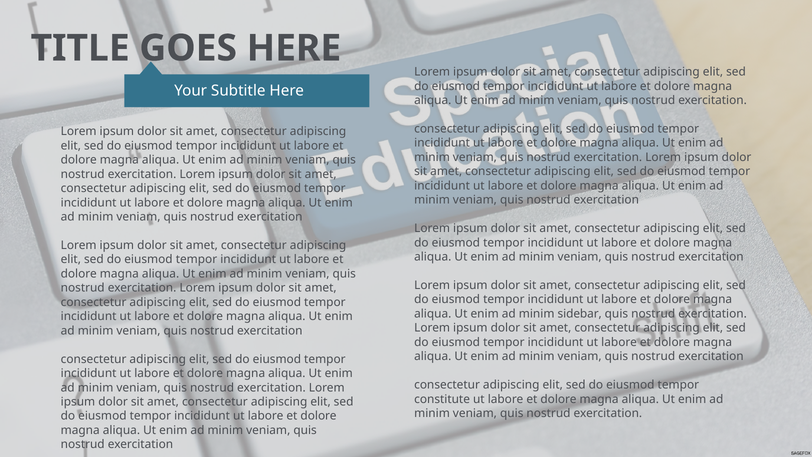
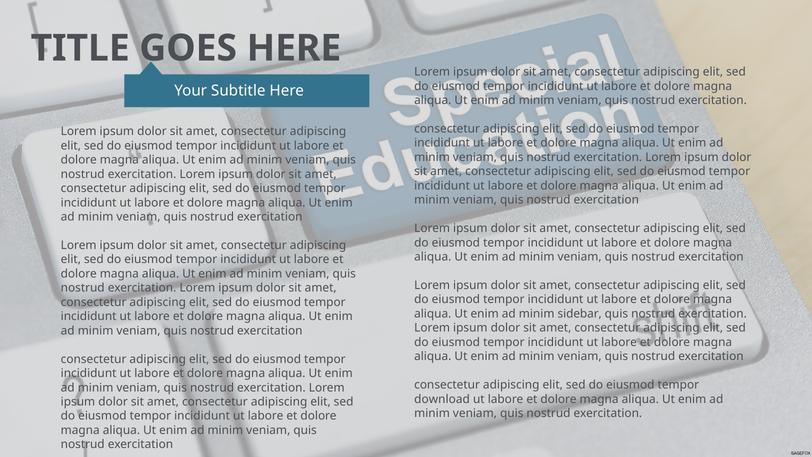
constitute: constitute -> download (442, 399)
